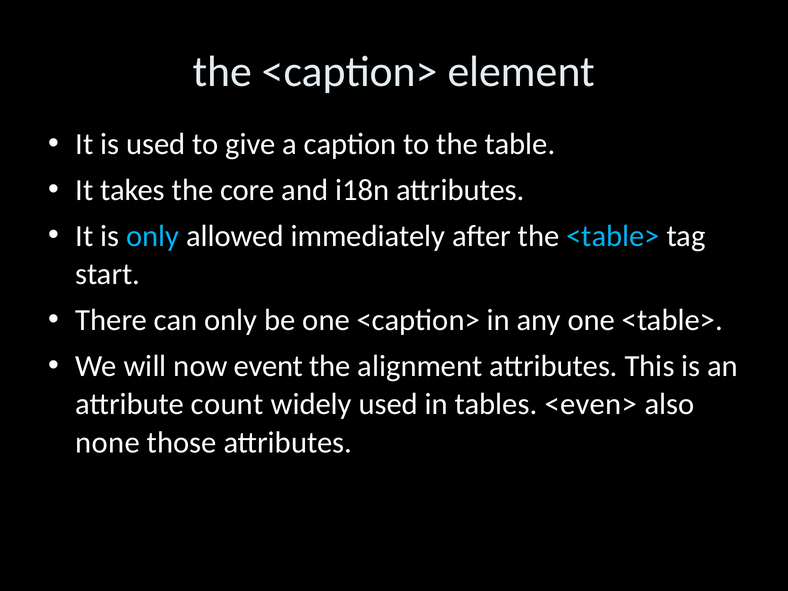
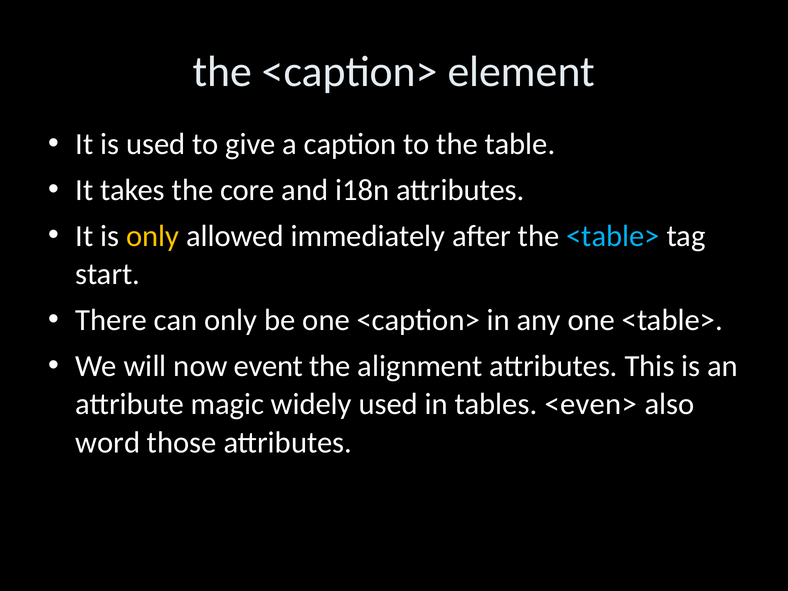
only colour: light blue -> yellow (153, 236)
count: count -> magic (227, 404)
none: none -> word (108, 443)
